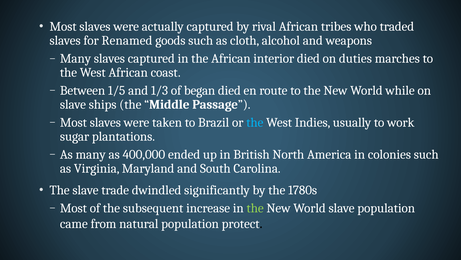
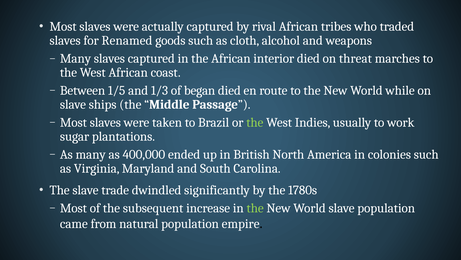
duties: duties -> threat (355, 58)
the colour: light blue -> light green (255, 122)
protect: protect -> empire (241, 223)
